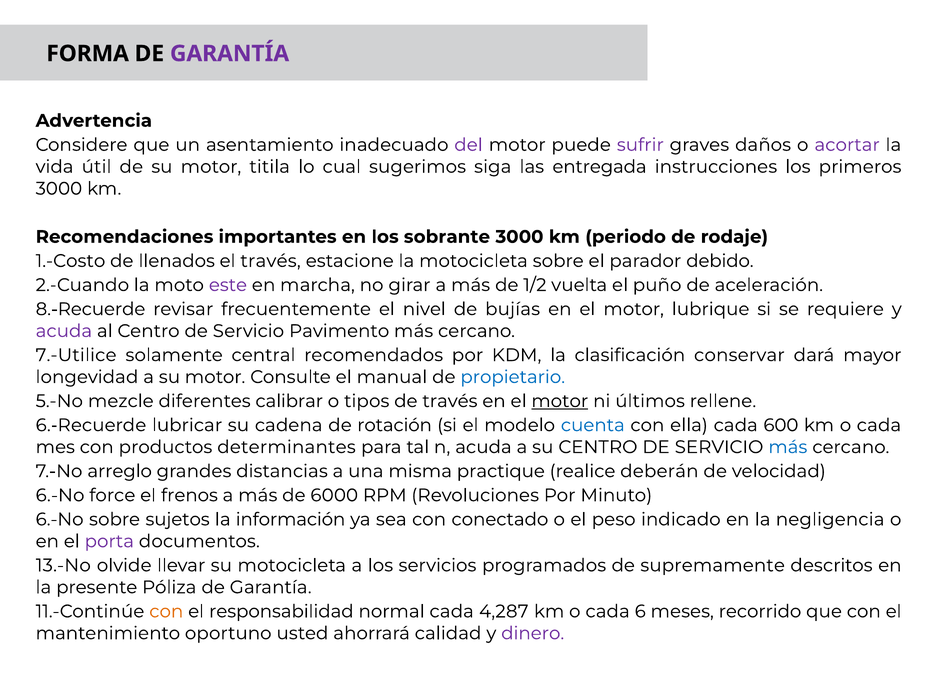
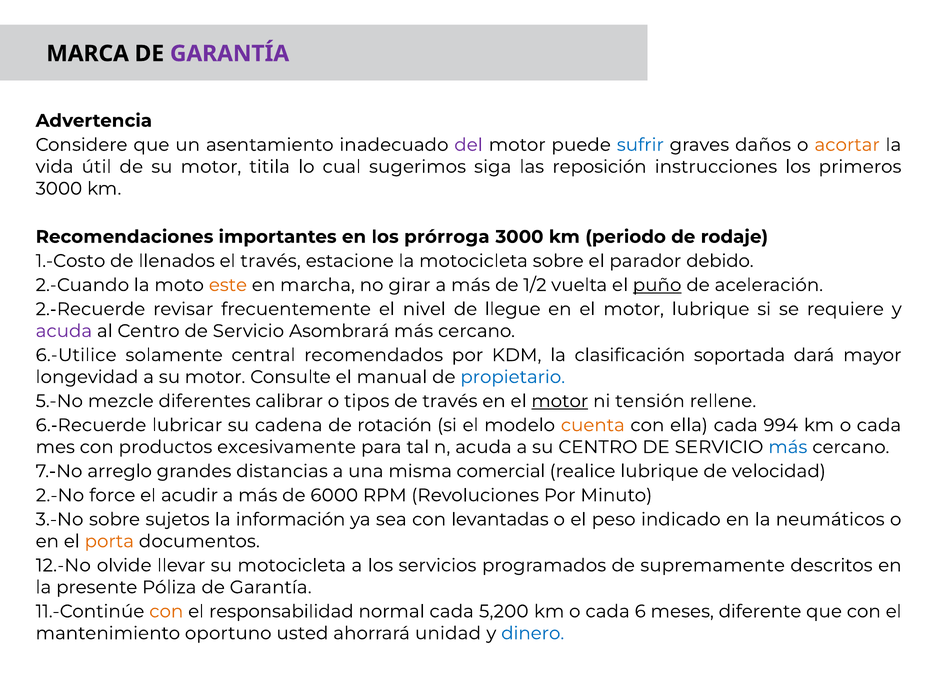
FORMA: FORMA -> MARCA (88, 54)
sufrir colour: purple -> blue (640, 145)
acortar colour: purple -> orange (847, 145)
entregada: entregada -> reposición (599, 167)
sobrante: sobrante -> prórroga (447, 237)
este colour: purple -> orange (228, 285)
puño underline: none -> present (657, 285)
8.-Recuerde: 8.-Recuerde -> 2.-Recuerde (90, 309)
bujías: bujías -> llegue (513, 309)
Pavimento: Pavimento -> Asombrará (339, 331)
7.-Utilice: 7.-Utilice -> 6.-Utilice (76, 355)
conservar: conservar -> soportada (740, 355)
últimos: últimos -> tensión (650, 401)
cuenta colour: blue -> orange (593, 425)
600: 600 -> 994 (781, 425)
determinantes: determinantes -> excesivamente (287, 447)
practique: practique -> comercial (501, 471)
realice deberán: deberán -> lubrique (659, 471)
6.-No: 6.-No -> 2.-No (60, 495)
frenos: frenos -> acudir (190, 495)
6.-No: 6.-No -> 3.-No (60, 519)
conectado: conectado -> levantadas (500, 519)
negligencia: negligencia -> neumáticos (830, 519)
porta colour: purple -> orange (109, 541)
13.-No: 13.-No -> 12.-No (63, 565)
4,287: 4,287 -> 5,200 (504, 611)
recorrido: recorrido -> diferente (760, 611)
calidad: calidad -> unidad (448, 633)
dinero colour: purple -> blue (533, 633)
